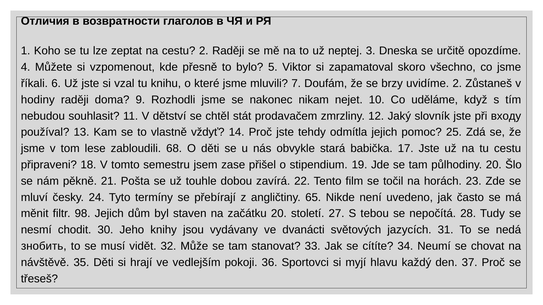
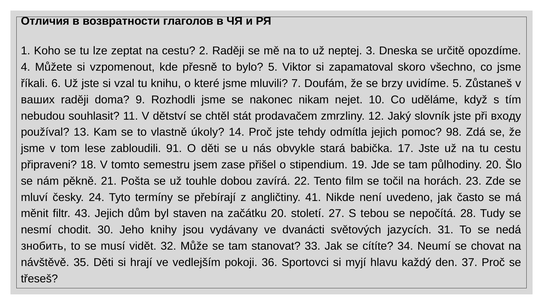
uvidíme 2: 2 -> 5 (457, 84)
hodiny: hodiny -> ваших (38, 100)
vždyť: vždyť -> úkoly (208, 132)
25: 25 -> 98 (454, 132)
68: 68 -> 91 (174, 149)
65: 65 -> 41 (313, 198)
98: 98 -> 43 (83, 214)
